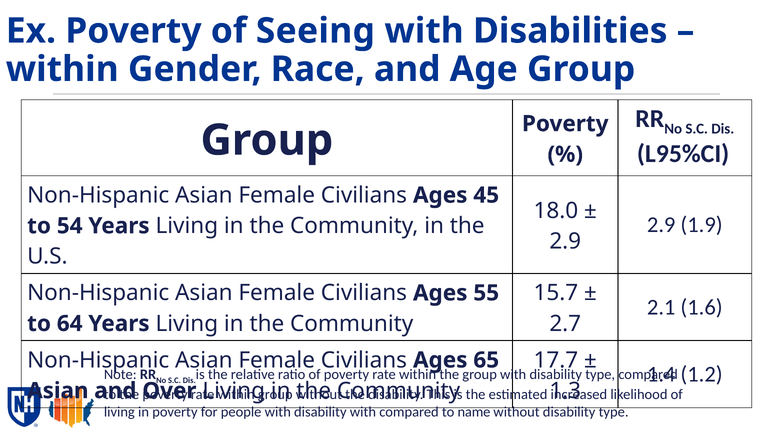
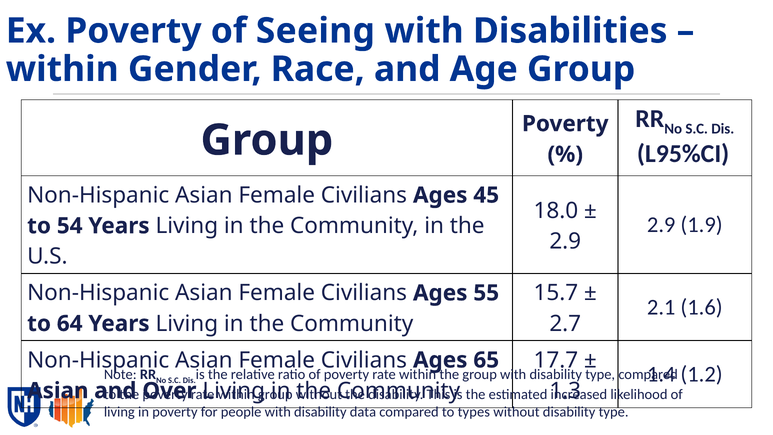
disability with: with -> data (363, 412)
name: name -> types (474, 412)
